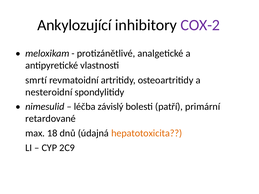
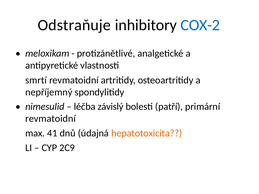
Ankylozující: Ankylozující -> Odstraňuje (74, 25)
COX-2 colour: purple -> blue (200, 25)
nesteroidní: nesteroidní -> nepříjemný (49, 92)
retardované: retardované -> revmatoidní (51, 119)
18: 18 -> 41 (52, 133)
